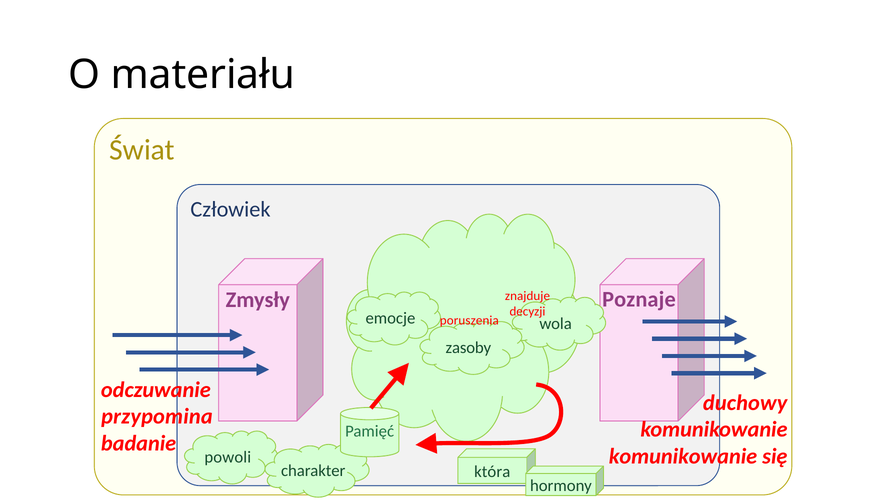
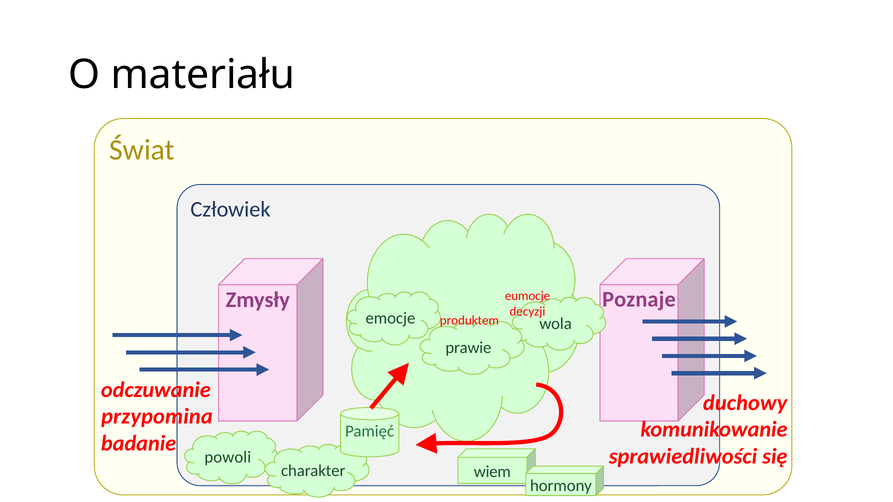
znajduje: znajduje -> eumocje (528, 296)
poruszenia: poruszenia -> produktem (469, 321)
zasoby: zasoby -> prawie (468, 348)
komunikowanie: komunikowanie -> sprawiedliwości (683, 456)
która: która -> wiem (492, 472)
